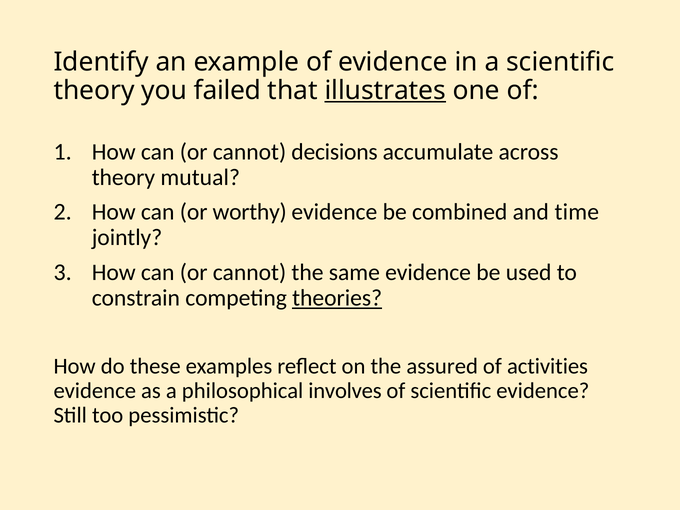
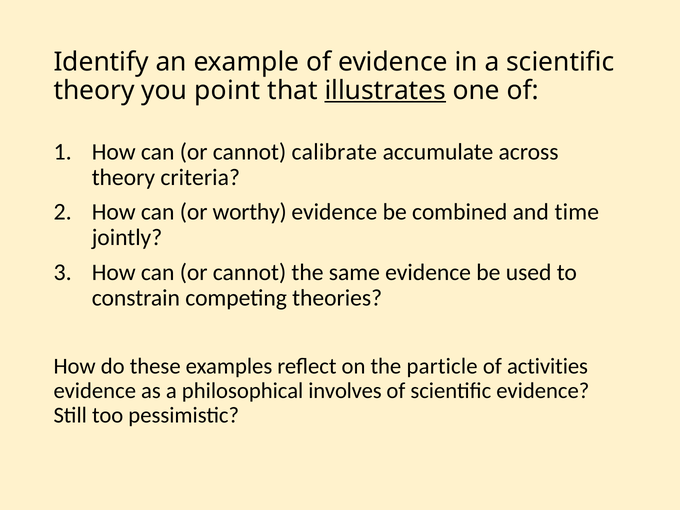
failed: failed -> point (227, 91)
decisions: decisions -> calibrate (334, 152)
mutual: mutual -> criteria (200, 177)
theories underline: present -> none (337, 298)
assured: assured -> particle (442, 366)
